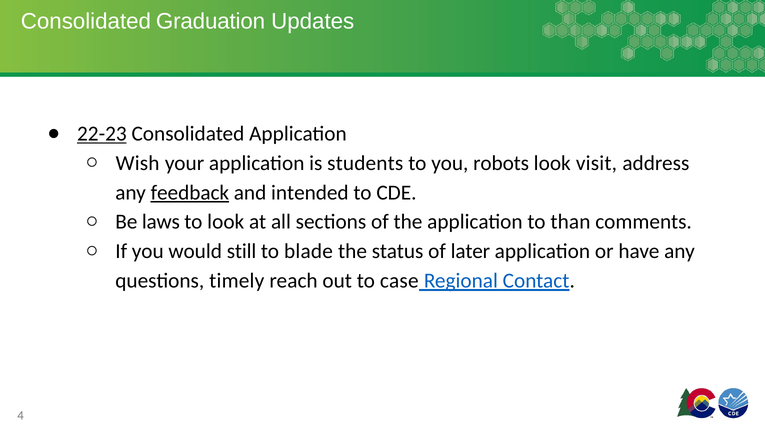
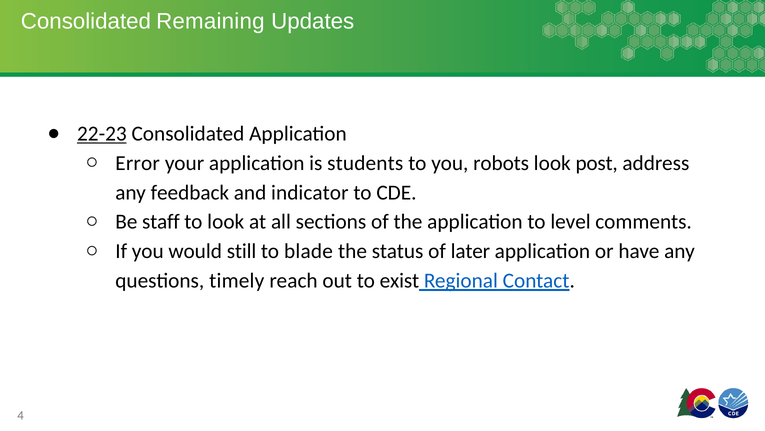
Graduation: Graduation -> Remaining (210, 22)
Wish: Wish -> Error (138, 163)
visit: visit -> post (597, 163)
feedback underline: present -> none (190, 192)
intended: intended -> indicator (310, 192)
laws: laws -> staff (161, 222)
than: than -> level (571, 222)
case: case -> exist (399, 280)
